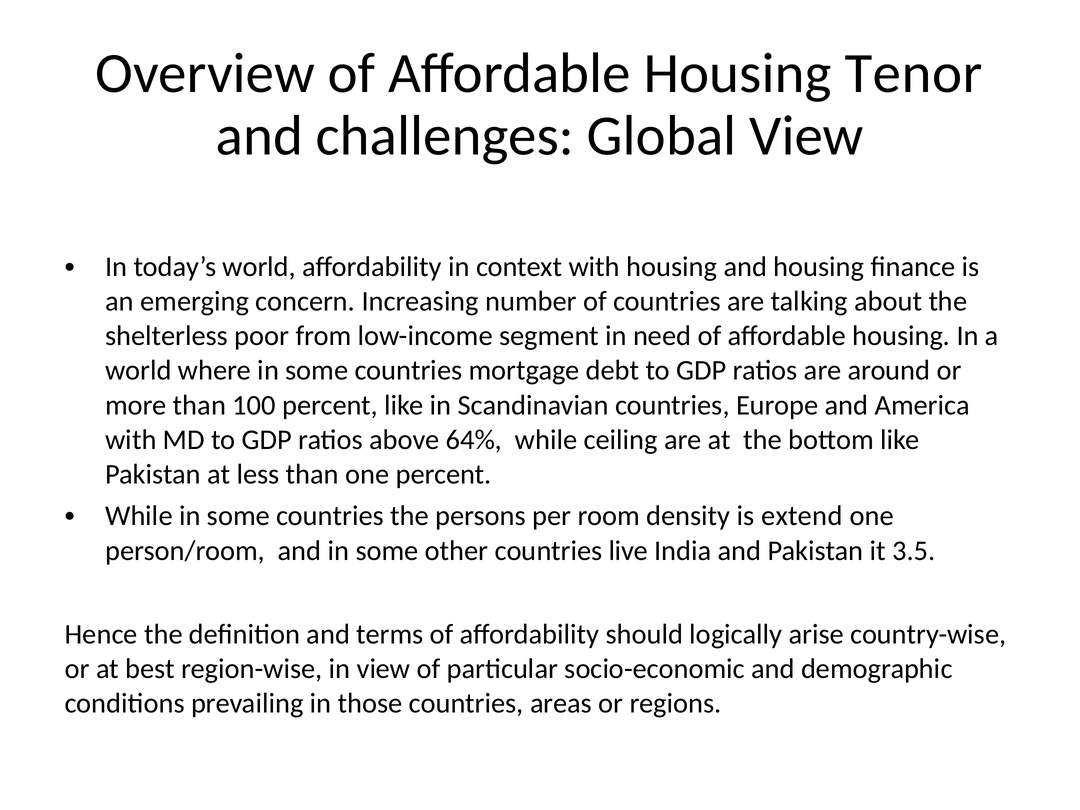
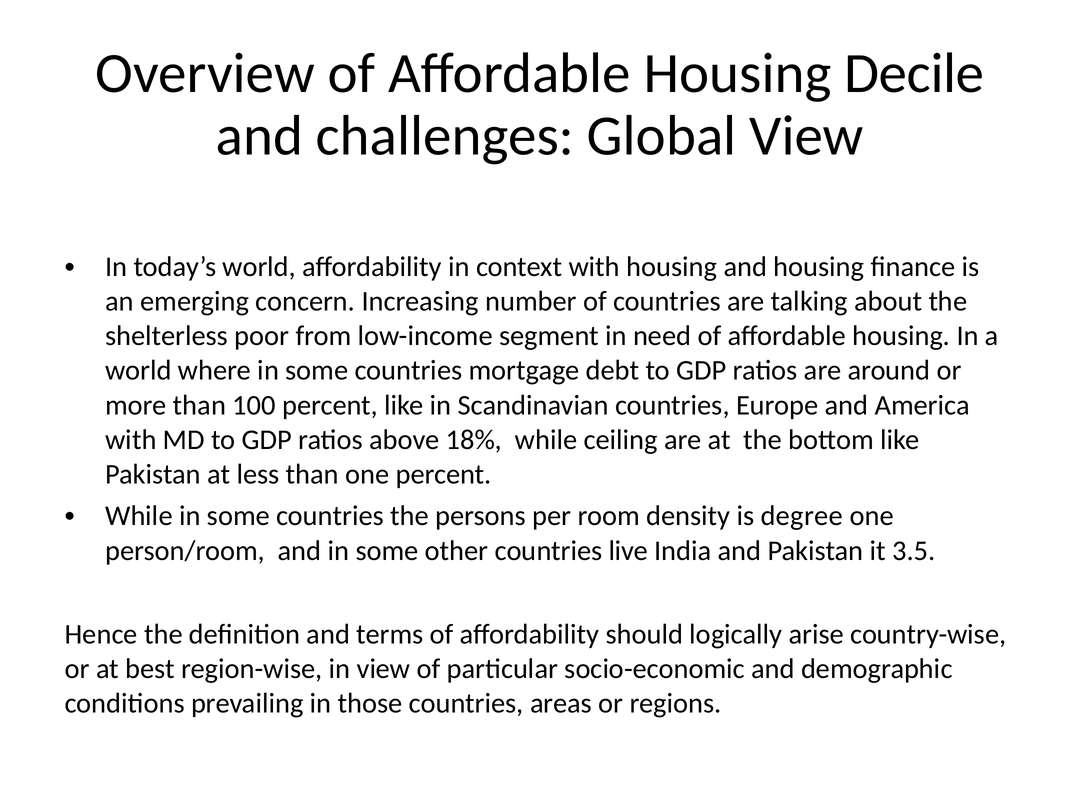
Tenor: Tenor -> Decile (914, 73)
64%: 64% -> 18% (474, 440)
extend: extend -> degree (802, 516)
